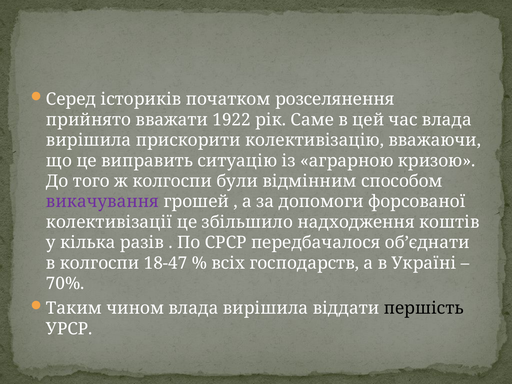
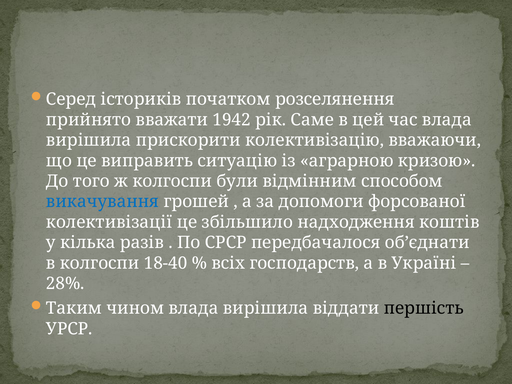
1922: 1922 -> 1942 (232, 120)
викачування colour: purple -> blue (103, 202)
18-47: 18-47 -> 18-40 (166, 263)
70%: 70% -> 28% (65, 284)
